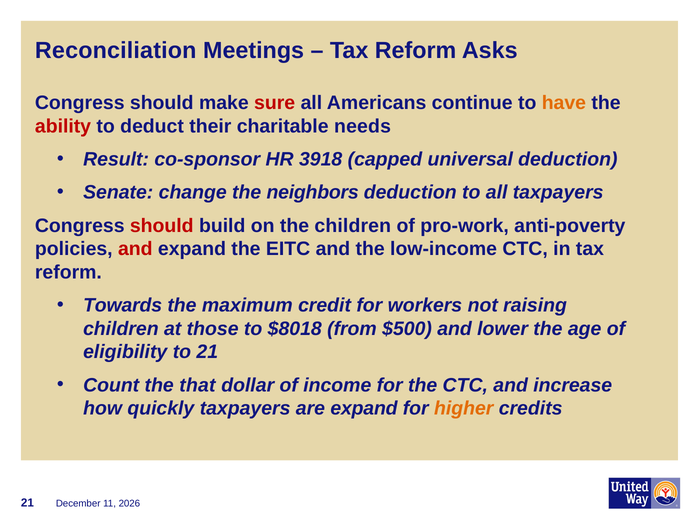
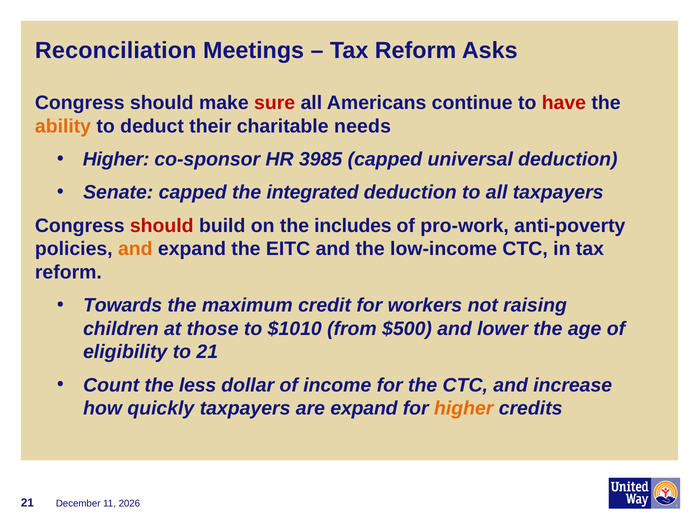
have colour: orange -> red (564, 103)
ability colour: red -> orange (63, 126)
Result: Result -> Higher (116, 159)
3918: 3918 -> 3985 (321, 159)
Senate change: change -> capped (193, 192)
neighbors: neighbors -> integrated (313, 192)
the children: children -> includes (353, 225)
and colour: red -> orange (135, 249)
$8018: $8018 -> $1010 (295, 328)
that: that -> less (198, 385)
